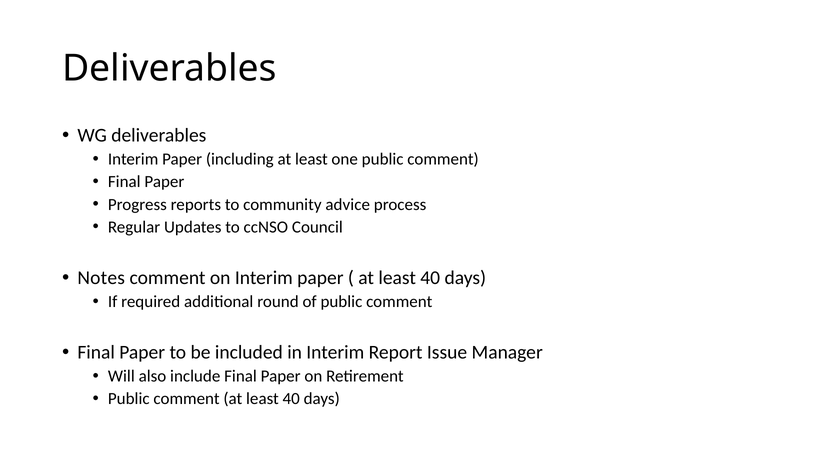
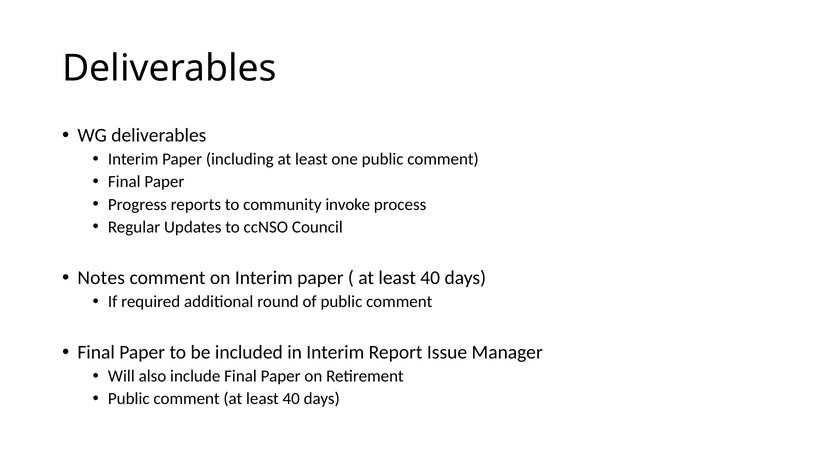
advice: advice -> invoke (348, 205)
